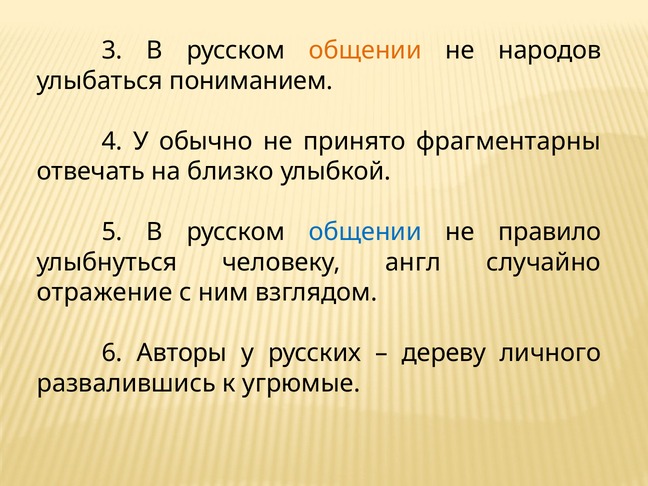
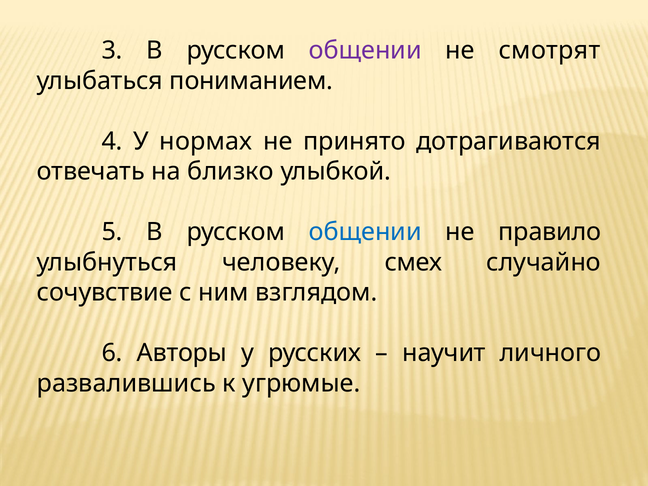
общении colour: orange -> purple (365, 50)
народов: народов -> смотрят (550, 50)
обычно: обычно -> нормах (206, 141)
фрагментарны: фрагментарны -> дотрагиваются (509, 141)
англ: англ -> смех (413, 262)
отражение: отражение -> сочувствие (105, 292)
дереву: дереву -> научит (444, 353)
